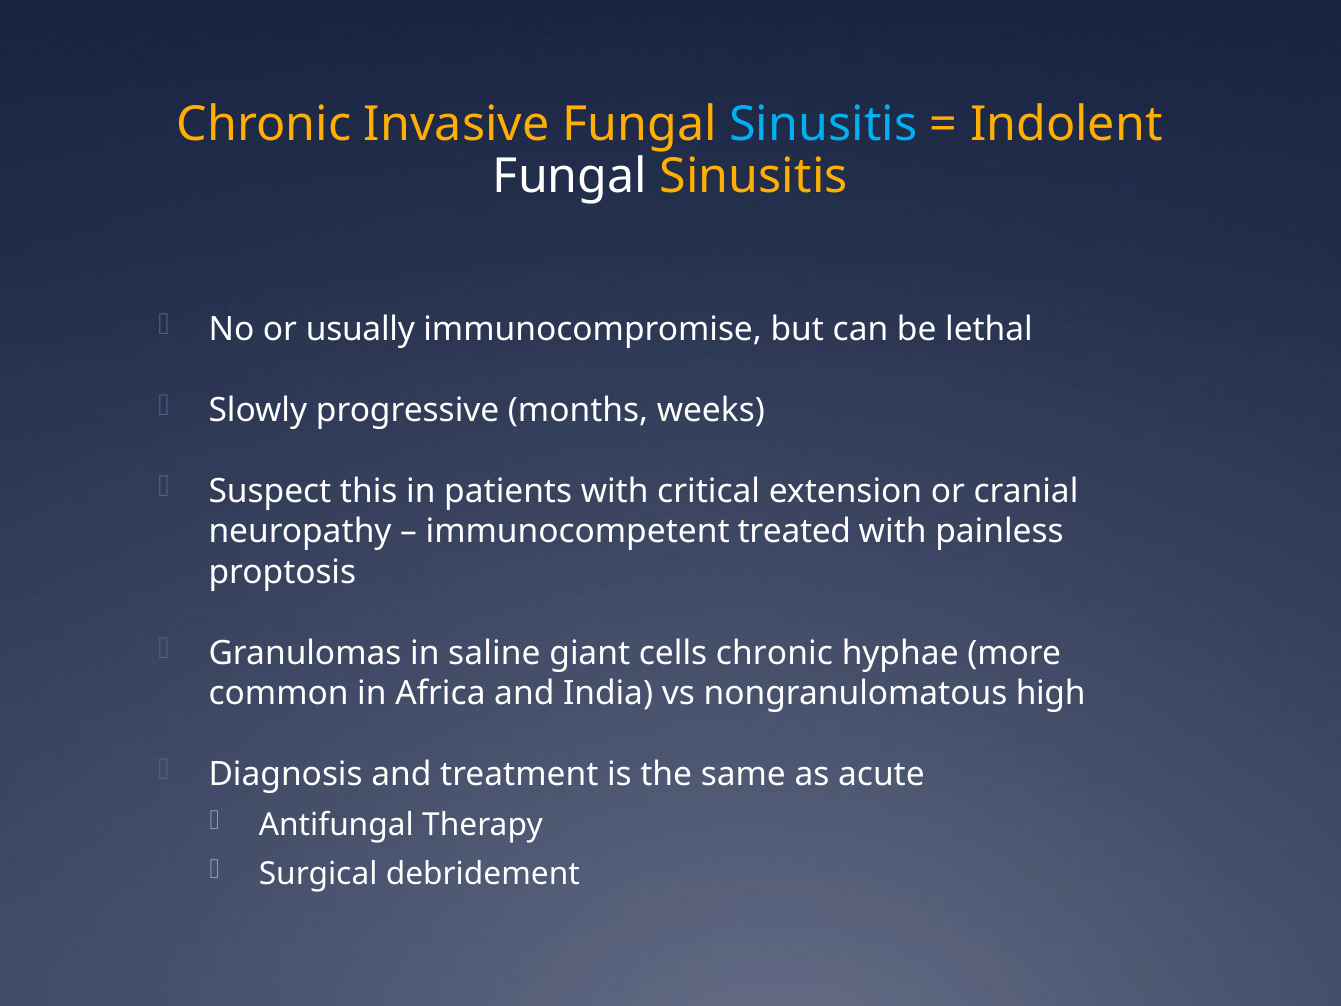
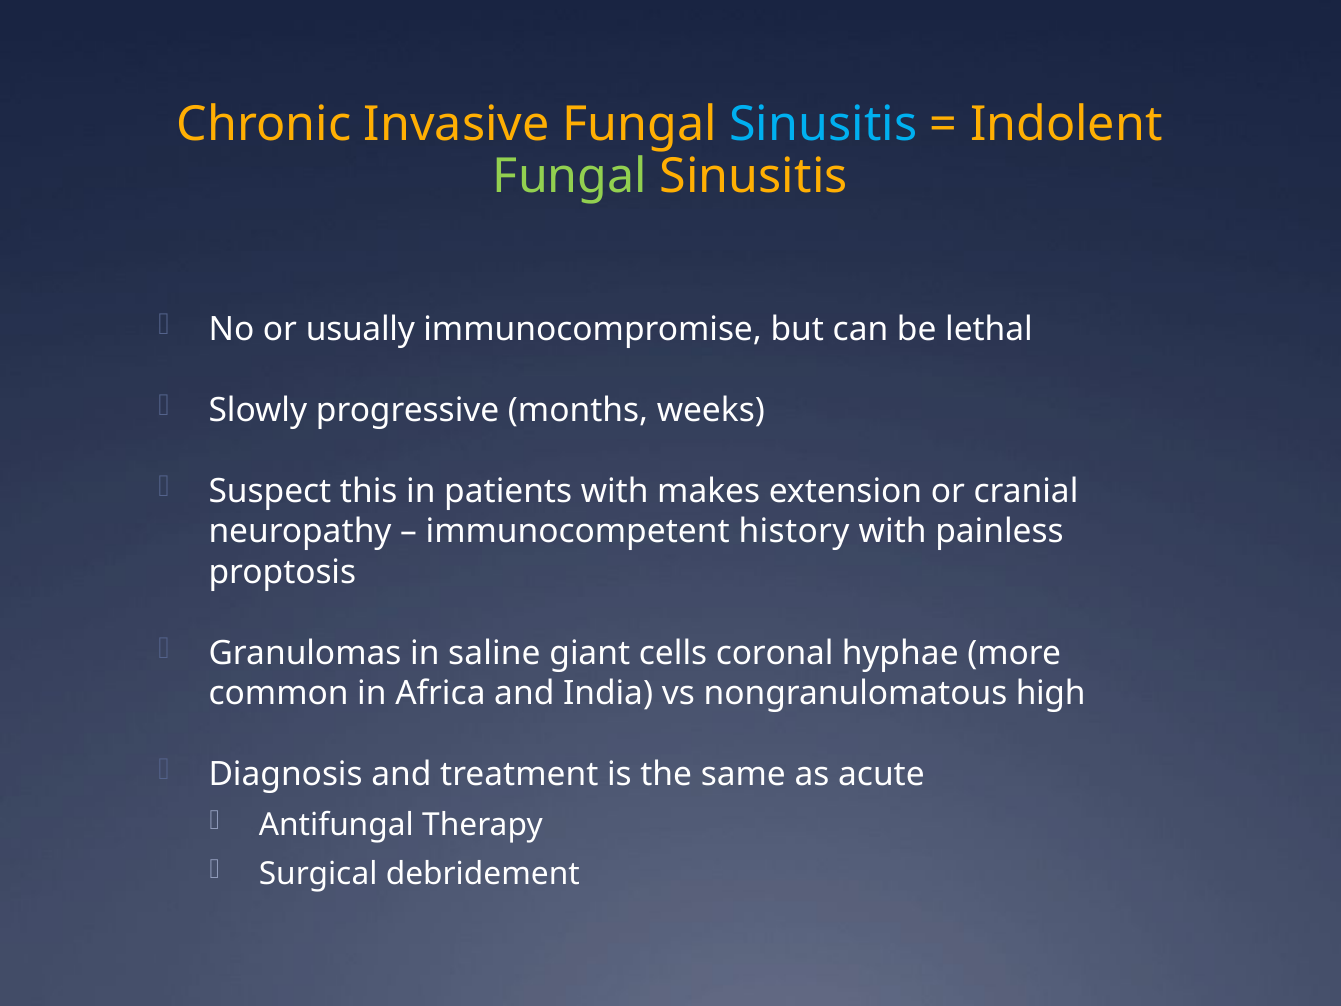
Fungal colour: white -> light green (570, 177)
critical: critical -> makes (709, 491)
treated: treated -> history (794, 532)
cells chronic: chronic -> coronal (775, 653)
